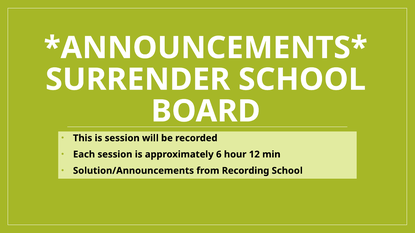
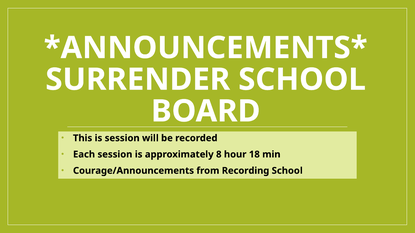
6: 6 -> 8 (219, 155)
12: 12 -> 18 (254, 155)
Solution/Announcements: Solution/Announcements -> Courage/Announcements (133, 171)
